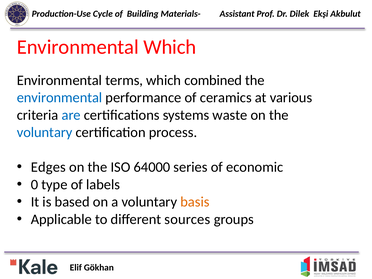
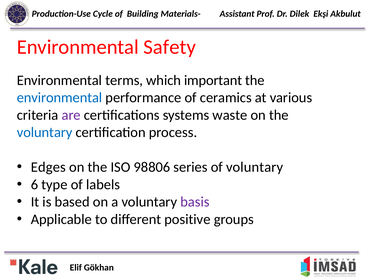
Environmental Which: Which -> Safety (170, 47)
combined: combined -> important (213, 80)
are colour: blue -> purple (71, 115)
64000: 64000 -> 98806 (152, 167)
of economic: economic -> voluntary (255, 167)
0: 0 -> 6 (34, 185)
basis colour: orange -> purple (195, 202)
sources: sources -> positive (187, 219)
